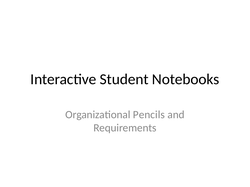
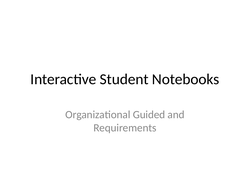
Pencils: Pencils -> Guided (149, 115)
